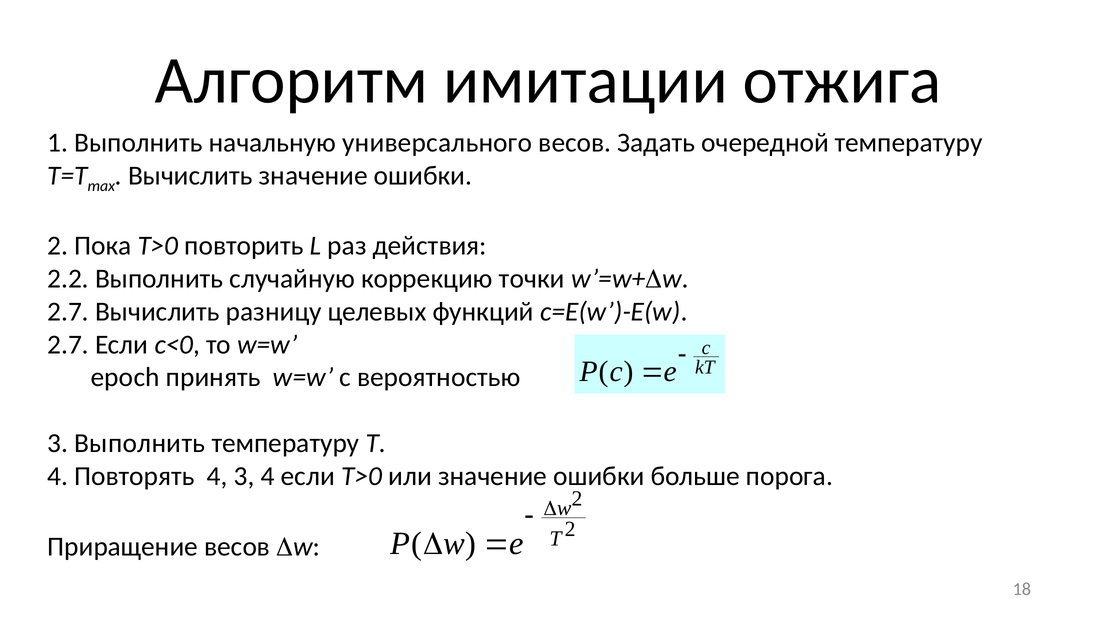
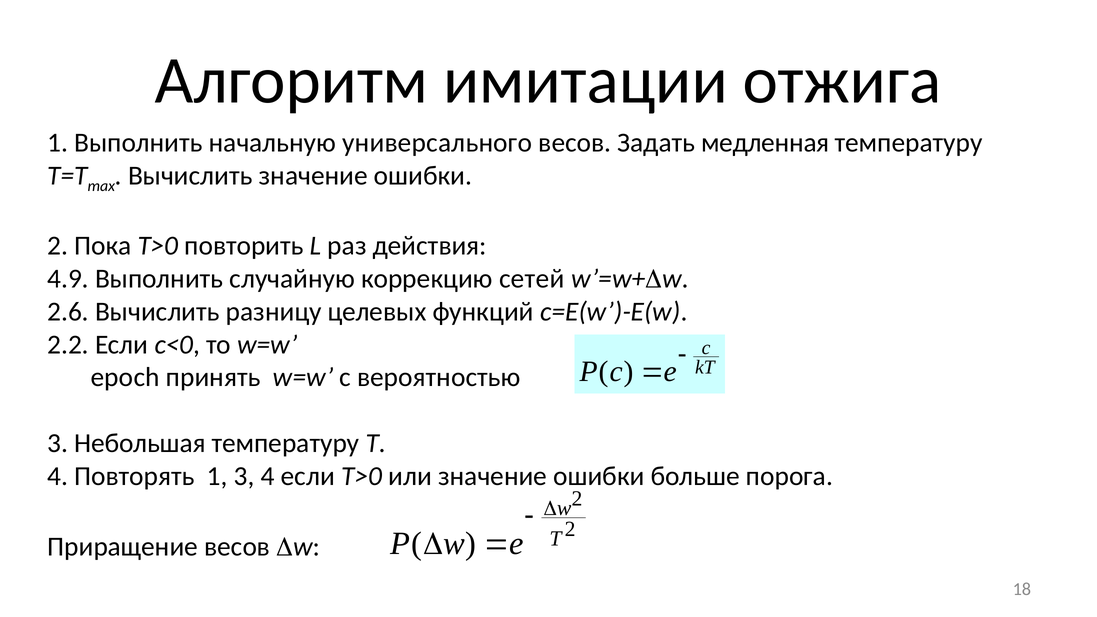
очередной: очередной -> медленная (765, 143)
2.2: 2.2 -> 4.9 (68, 279)
точки: точки -> сетей (532, 279)
2.7: 2.7 -> 2.6 (68, 312)
2.7: 2.7 -> 2.2 (68, 345)
3 Выполнить: Выполнить -> Небольшая (140, 443)
Повторять 4: 4 -> 1 (217, 476)
